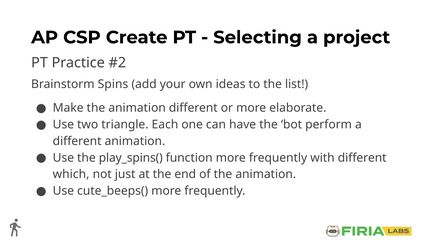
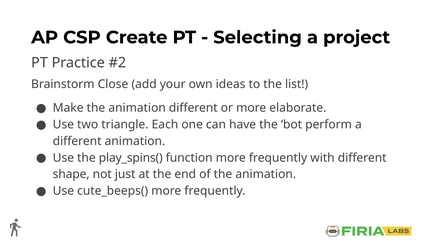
Spins: Spins -> Close (113, 84)
which: which -> shape (71, 174)
